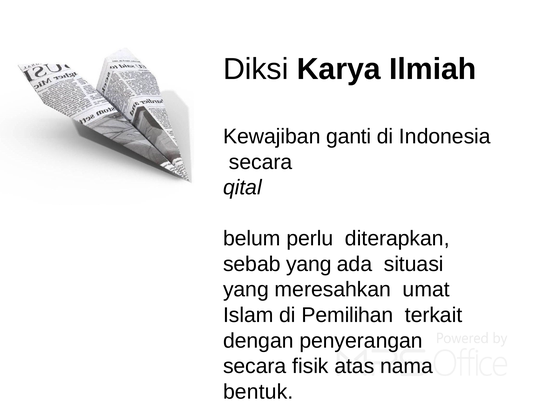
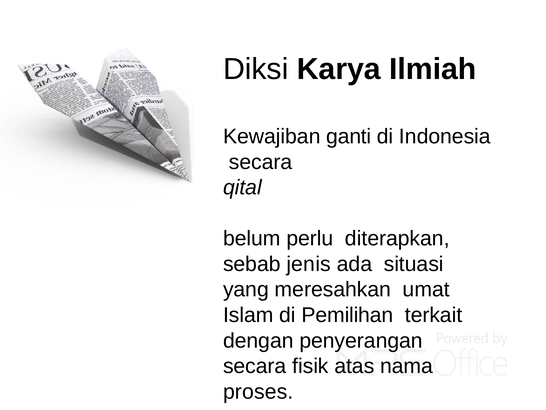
sebab yang: yang -> jenis (309, 264)
bentuk: bentuk -> proses (258, 391)
